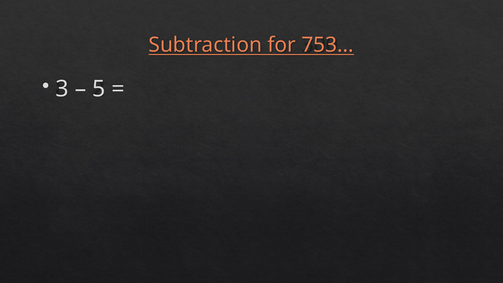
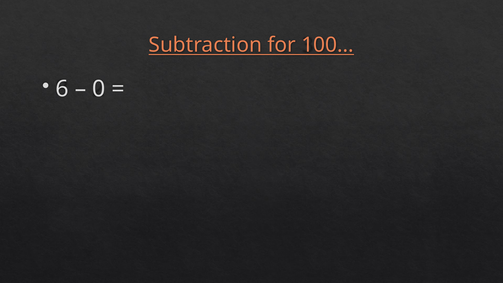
753…: 753… -> 100… (328, 45)
3: 3 -> 6 (62, 89)
5: 5 -> 0 (99, 89)
